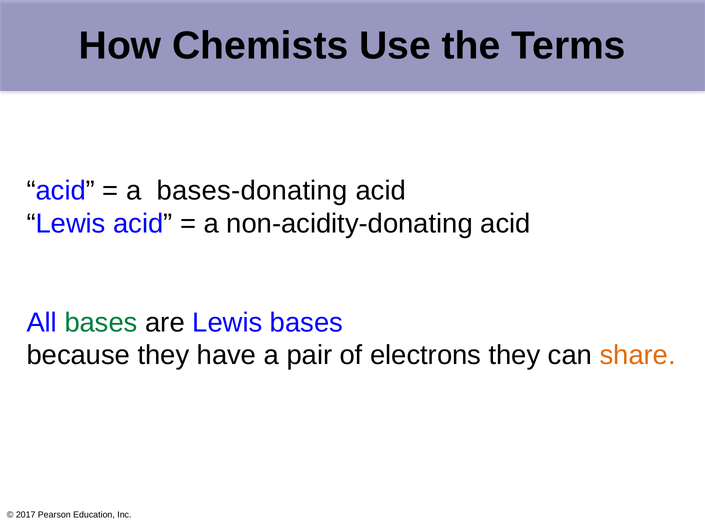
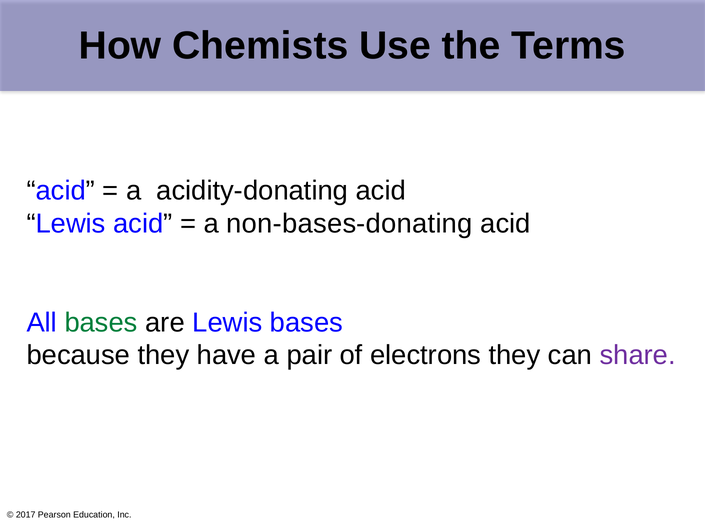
bases-donating: bases-donating -> acidity-donating (252, 191)
non-acidity-donating: non-acidity-donating -> non-bases-donating (349, 224)
share colour: orange -> purple (638, 355)
